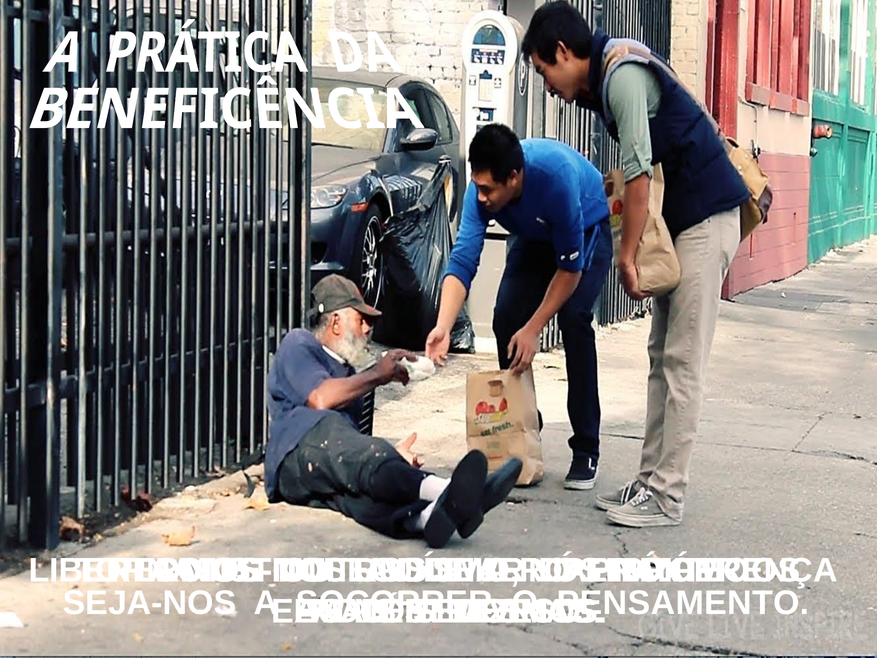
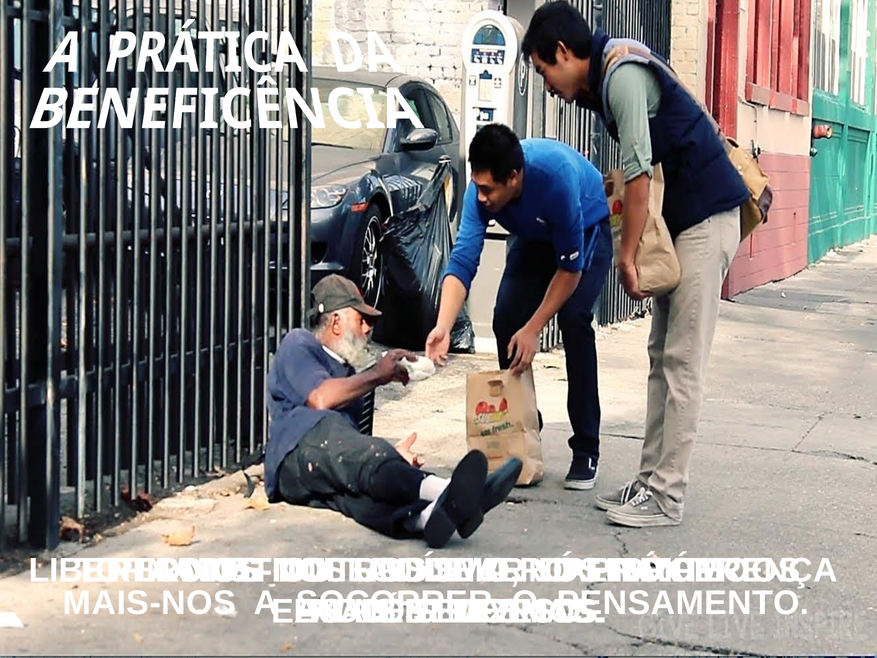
SEJA-NOS: SEJA-NOS -> MAIS-NOS (149, 603)
